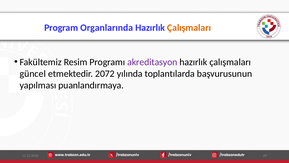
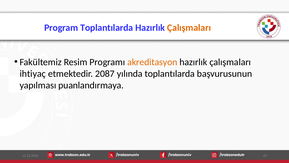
Program Organlarında: Organlarında -> Toplantılarda (107, 28)
akreditasyon colour: purple -> orange (152, 62)
güncel: güncel -> ihtiyaç (33, 73)
2072: 2072 -> 2087 (105, 73)
